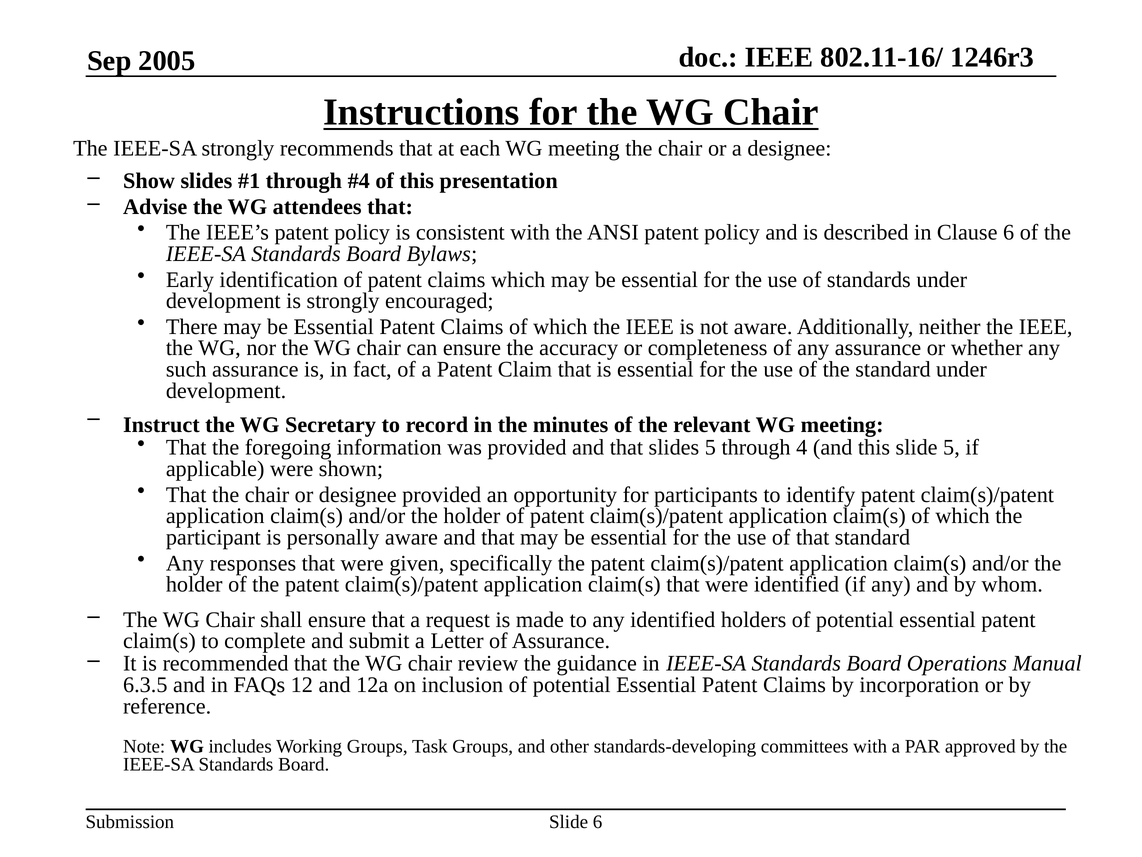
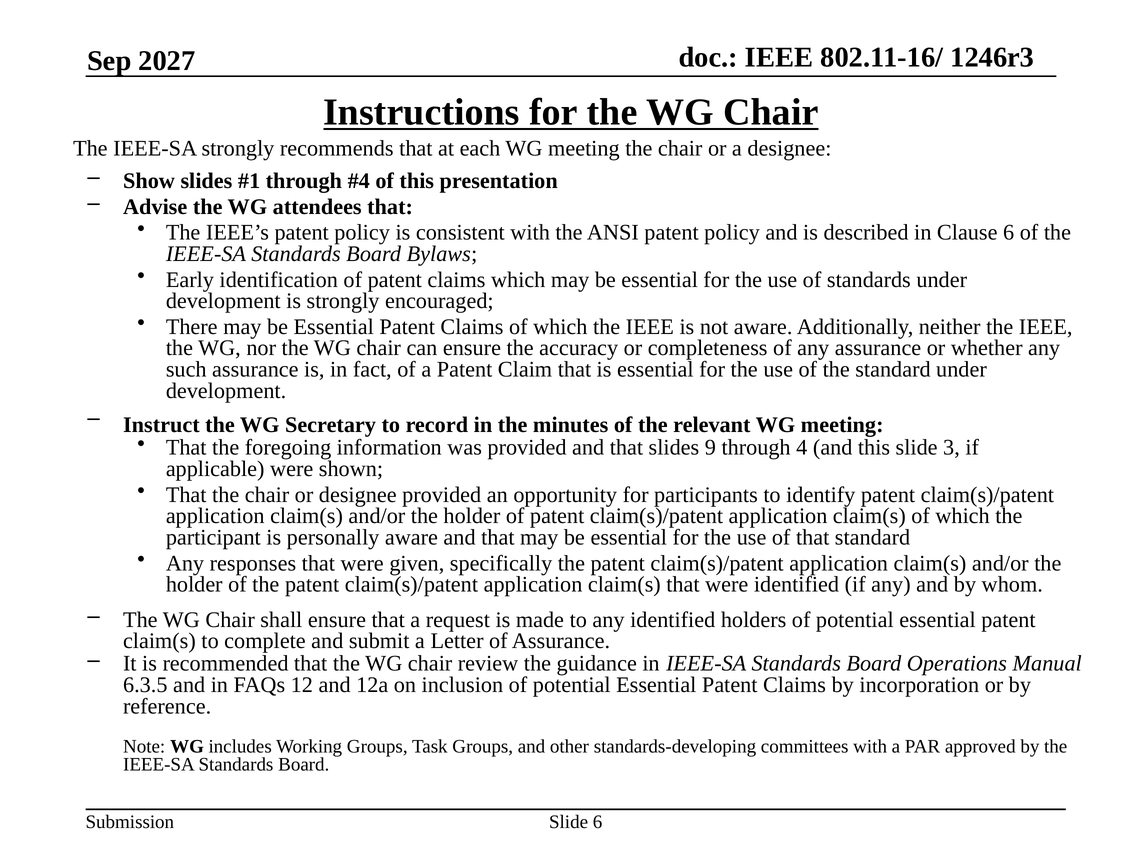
2005: 2005 -> 2027 (167, 61)
slides 5: 5 -> 9 (710, 447)
slide 5: 5 -> 3 (951, 447)
